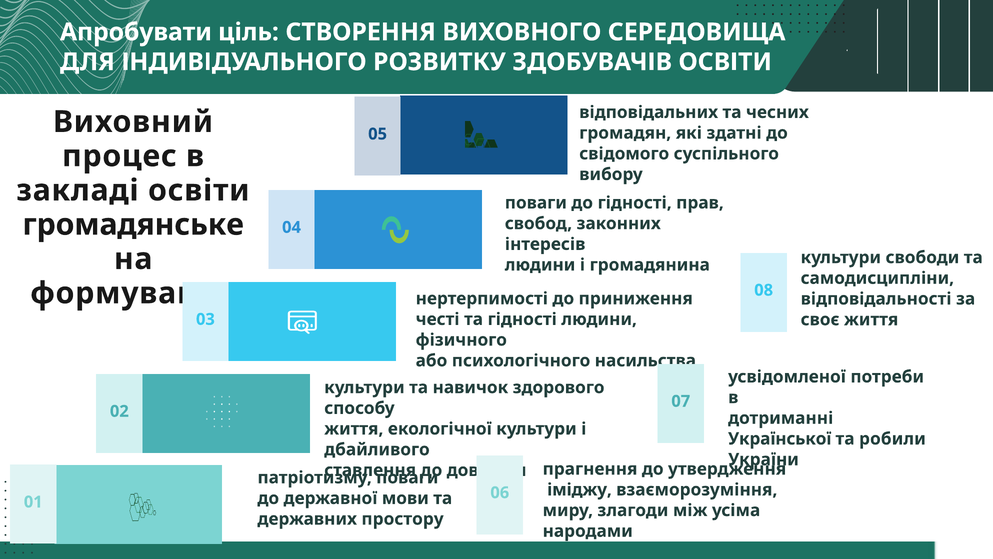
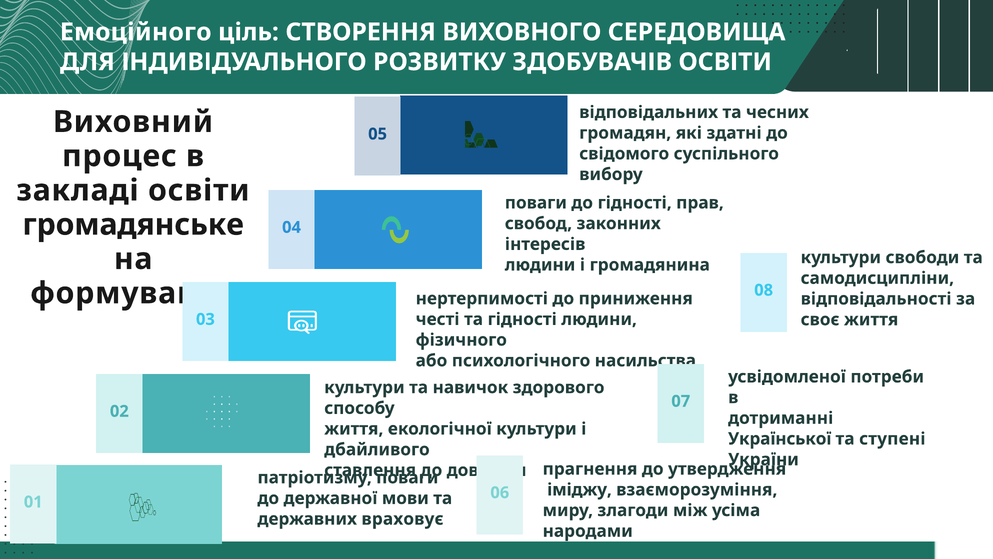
Апробувати: Апробувати -> Емоційного (136, 32)
робили: робили -> ступені (892, 439)
простору: простору -> враховує (402, 519)
